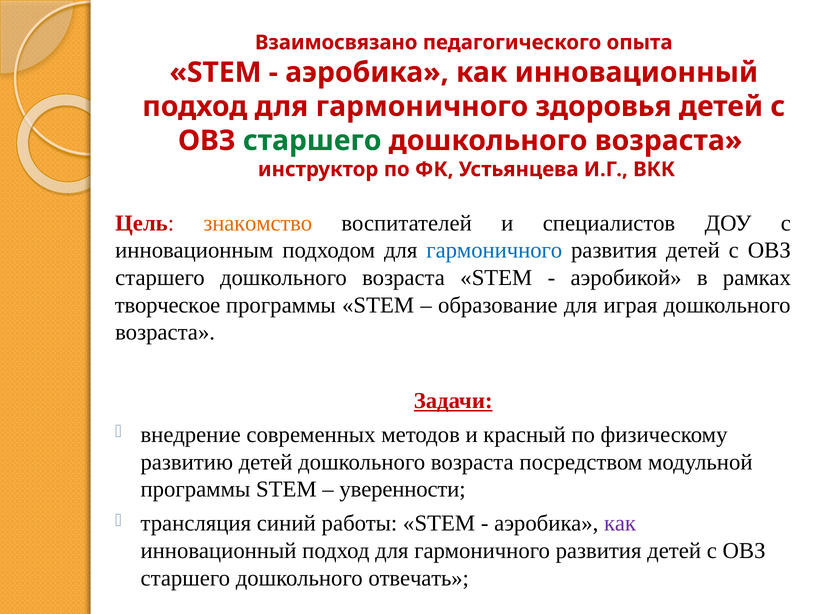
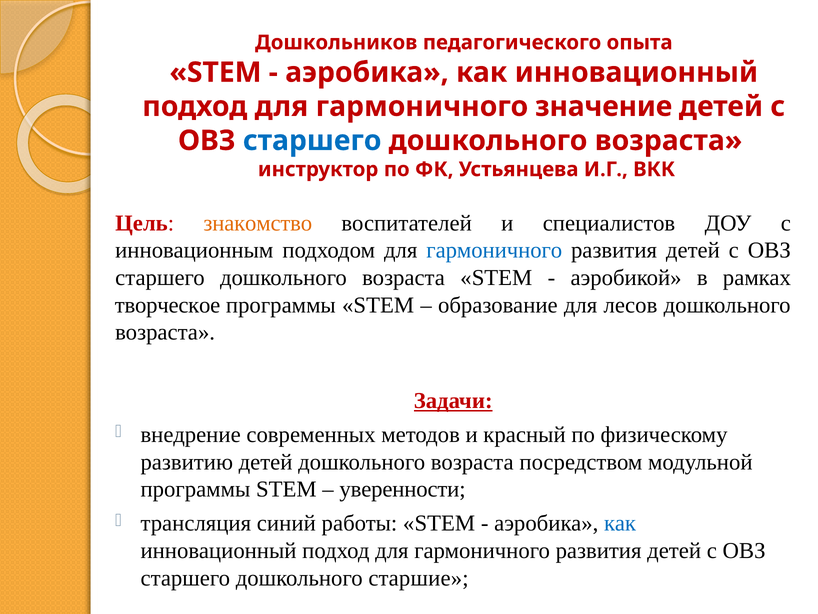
Взаимосвязано: Взаимосвязано -> Дошкольников (336, 42)
здоровья: здоровья -> значение (604, 106)
старшего colour: green -> blue (312, 141)
играя: играя -> лесов (630, 305)
как colour: purple -> blue (620, 523)
отвечать: отвечать -> старшие (419, 578)
